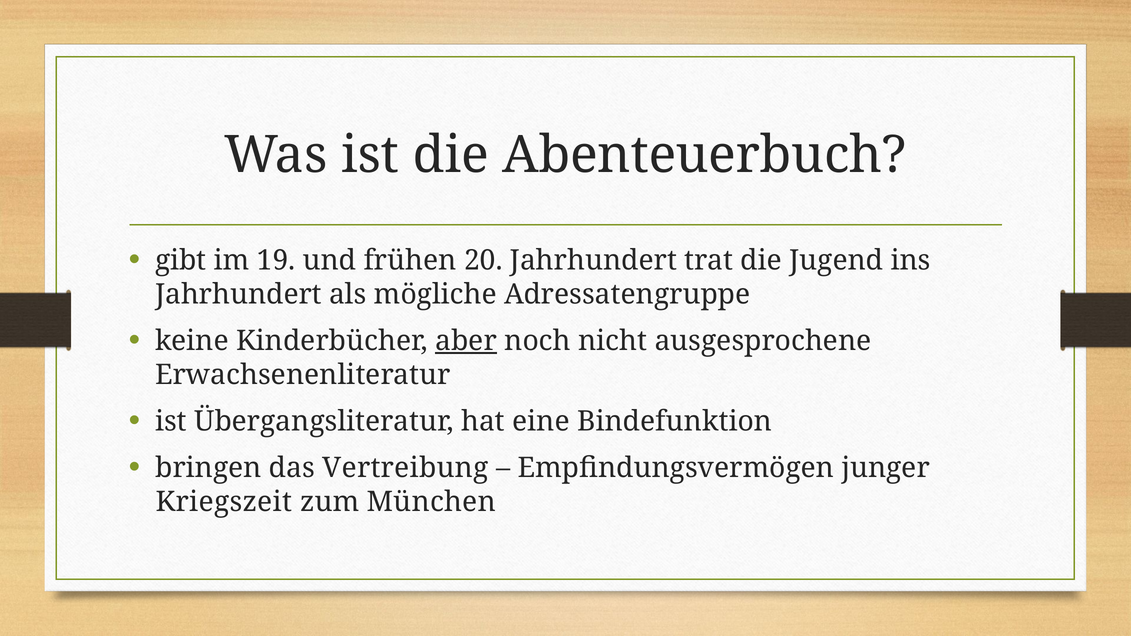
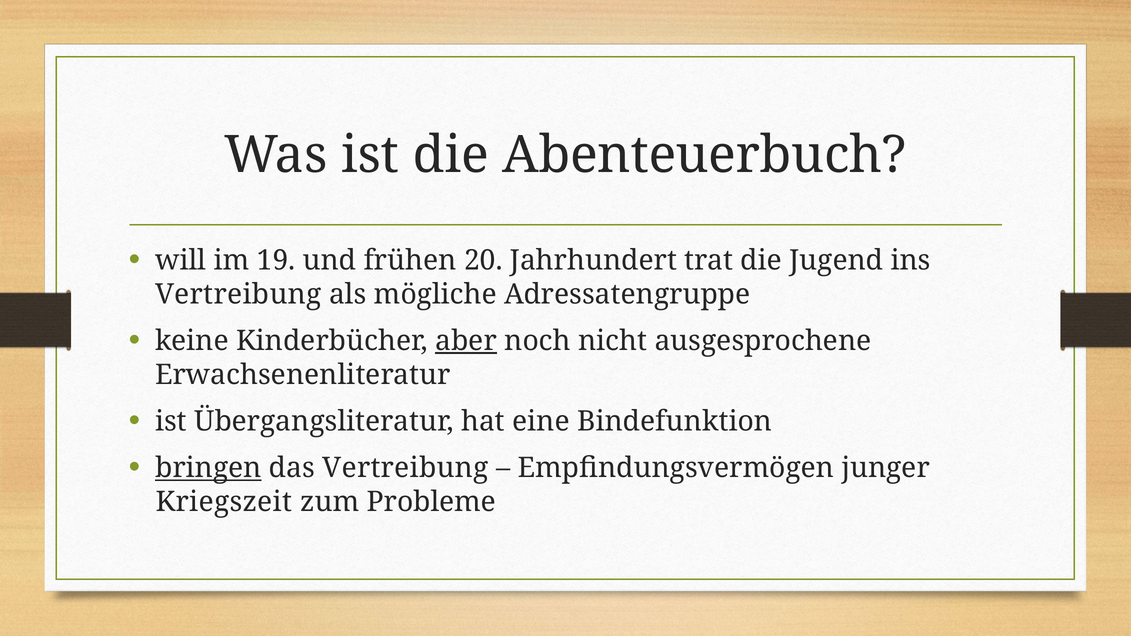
gibt: gibt -> will (181, 260)
Jahrhundert: Jahrhundert -> Vertreibung (238, 294)
bringen underline: none -> present (208, 468)
München: München -> Probleme (431, 502)
